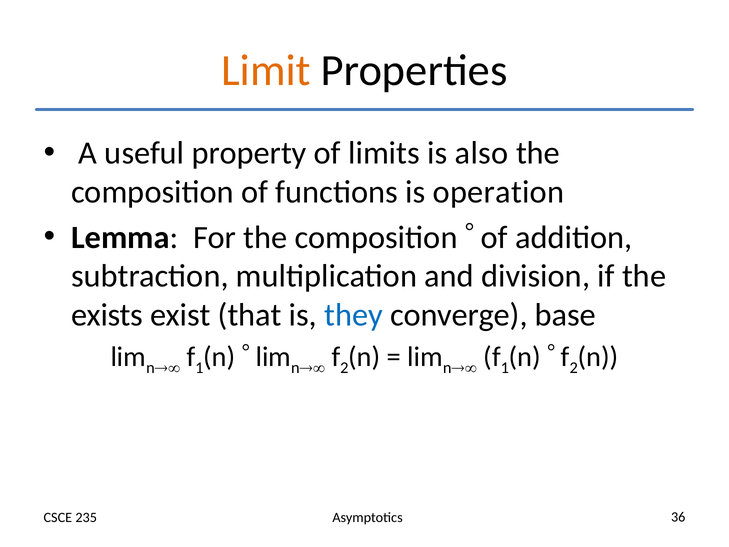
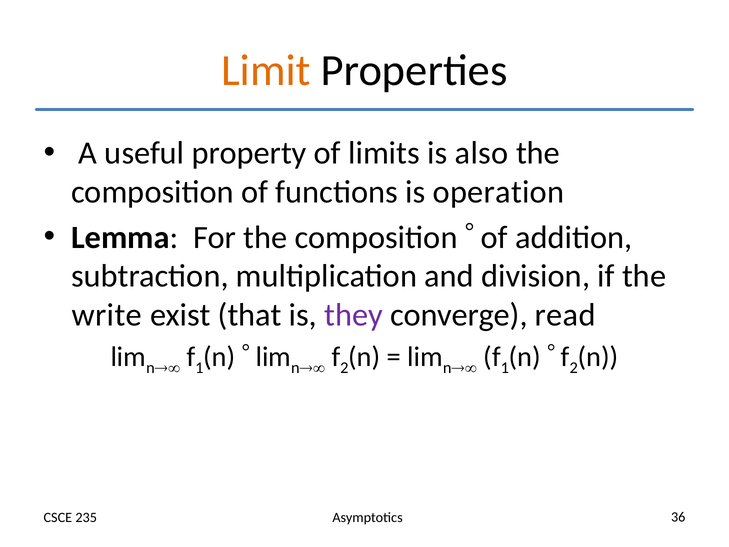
exists: exists -> write (107, 315)
they colour: blue -> purple (354, 315)
base: base -> read (565, 315)
